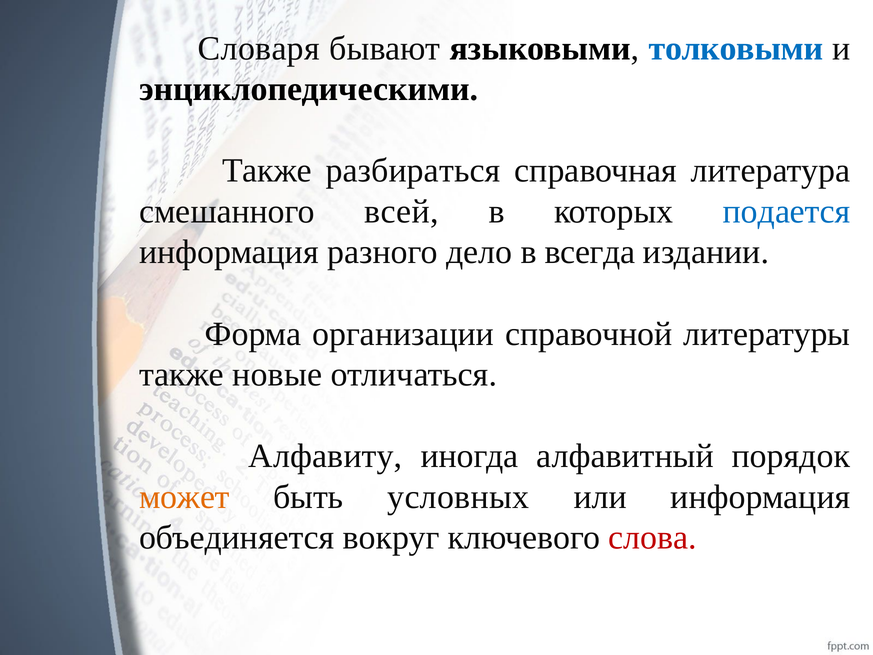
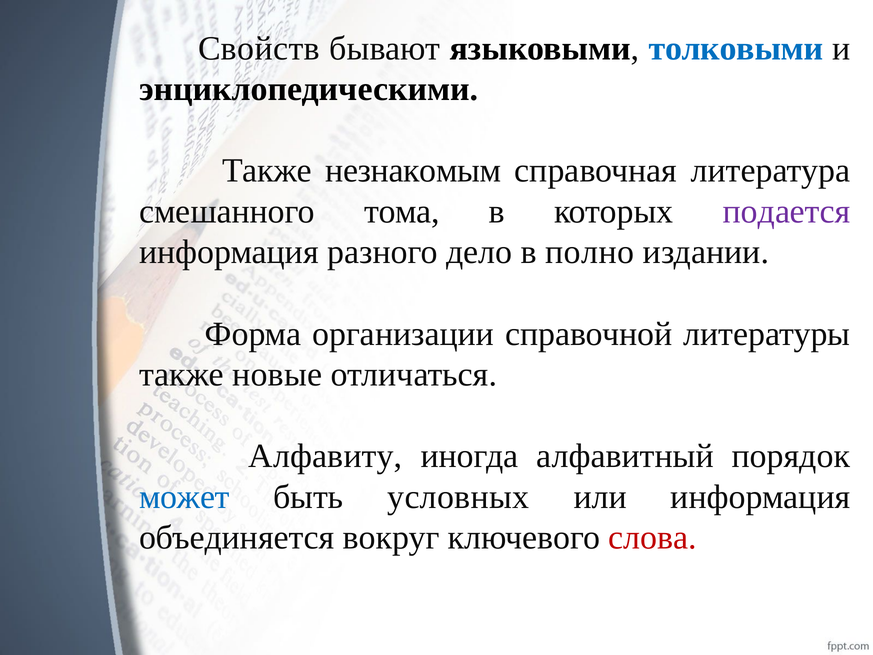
Словаря: Словаря -> Свойств (259, 48)
разбираться: разбираться -> незнакомым (413, 171)
всей: всей -> тома (402, 211)
подается colour: blue -> purple (787, 211)
всегда: всегда -> полно (590, 252)
может colour: orange -> blue (184, 497)
